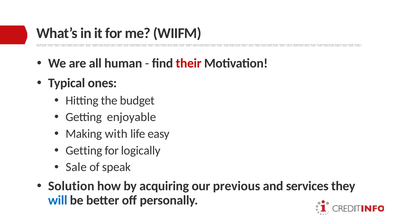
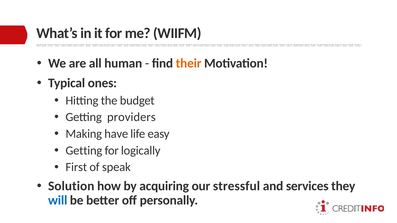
their colour: red -> orange (189, 63)
enjoyable: enjoyable -> providers (131, 117)
with: with -> have (116, 134)
Sale: Sale -> First (76, 167)
previous: previous -> stressful (236, 186)
